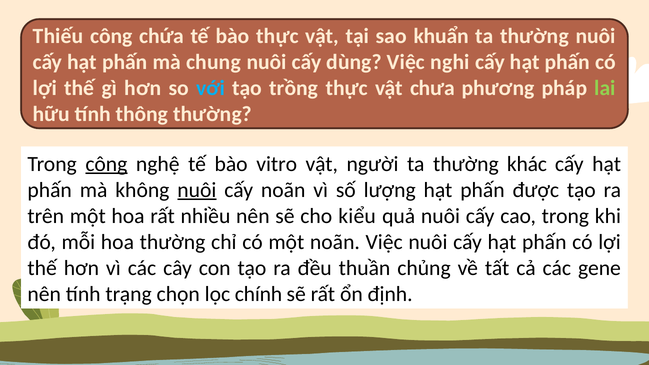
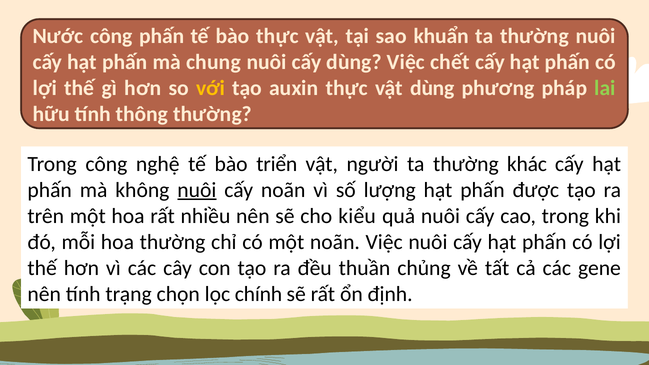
Thiếu: Thiếu -> Nước (58, 36)
công chứa: chứa -> phấn (162, 36)
nghi: nghi -> chết (450, 62)
với colour: light blue -> yellow (211, 88)
trồng: trồng -> auxin (294, 88)
vật chưa: chưa -> dùng (432, 88)
công underline: present -> none (106, 164)
vitro: vitro -> triển (277, 164)
